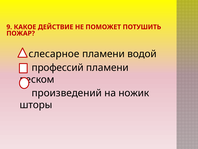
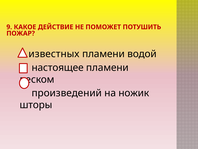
слесарное: слесарное -> известных (54, 54)
профессий: профессий -> настоящее (58, 67)
